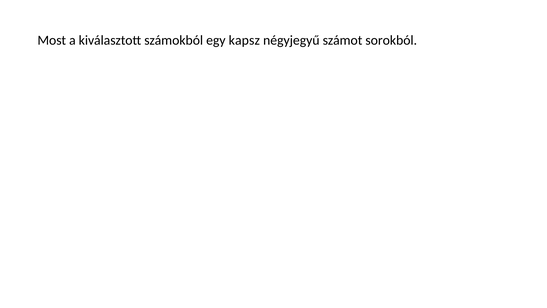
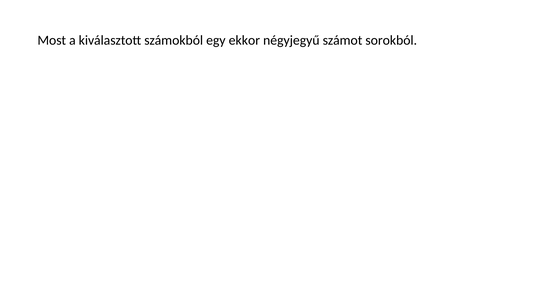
kapsz: kapsz -> ekkor (244, 40)
